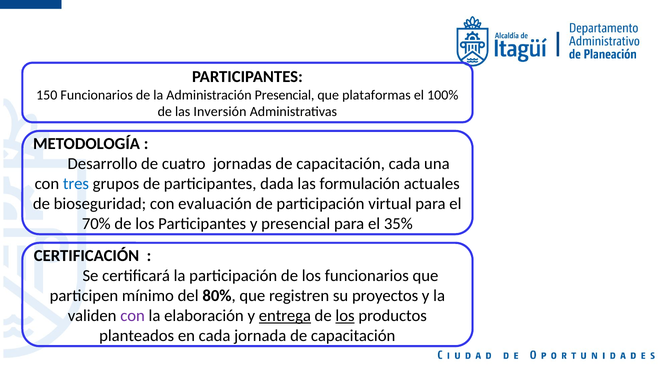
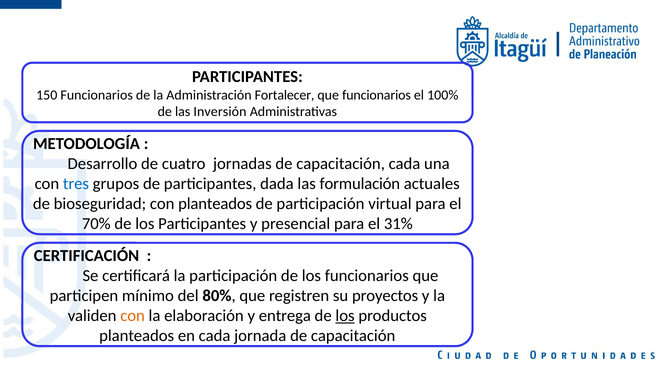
Administración Presencial: Presencial -> Fortalecer (285, 95)
que plataformas: plataformas -> funcionarios (377, 95)
con evaluación: evaluación -> planteados (215, 204)
35%: 35% -> 31% (398, 224)
con colour: purple -> orange (133, 315)
entrega underline: present -> none (285, 315)
